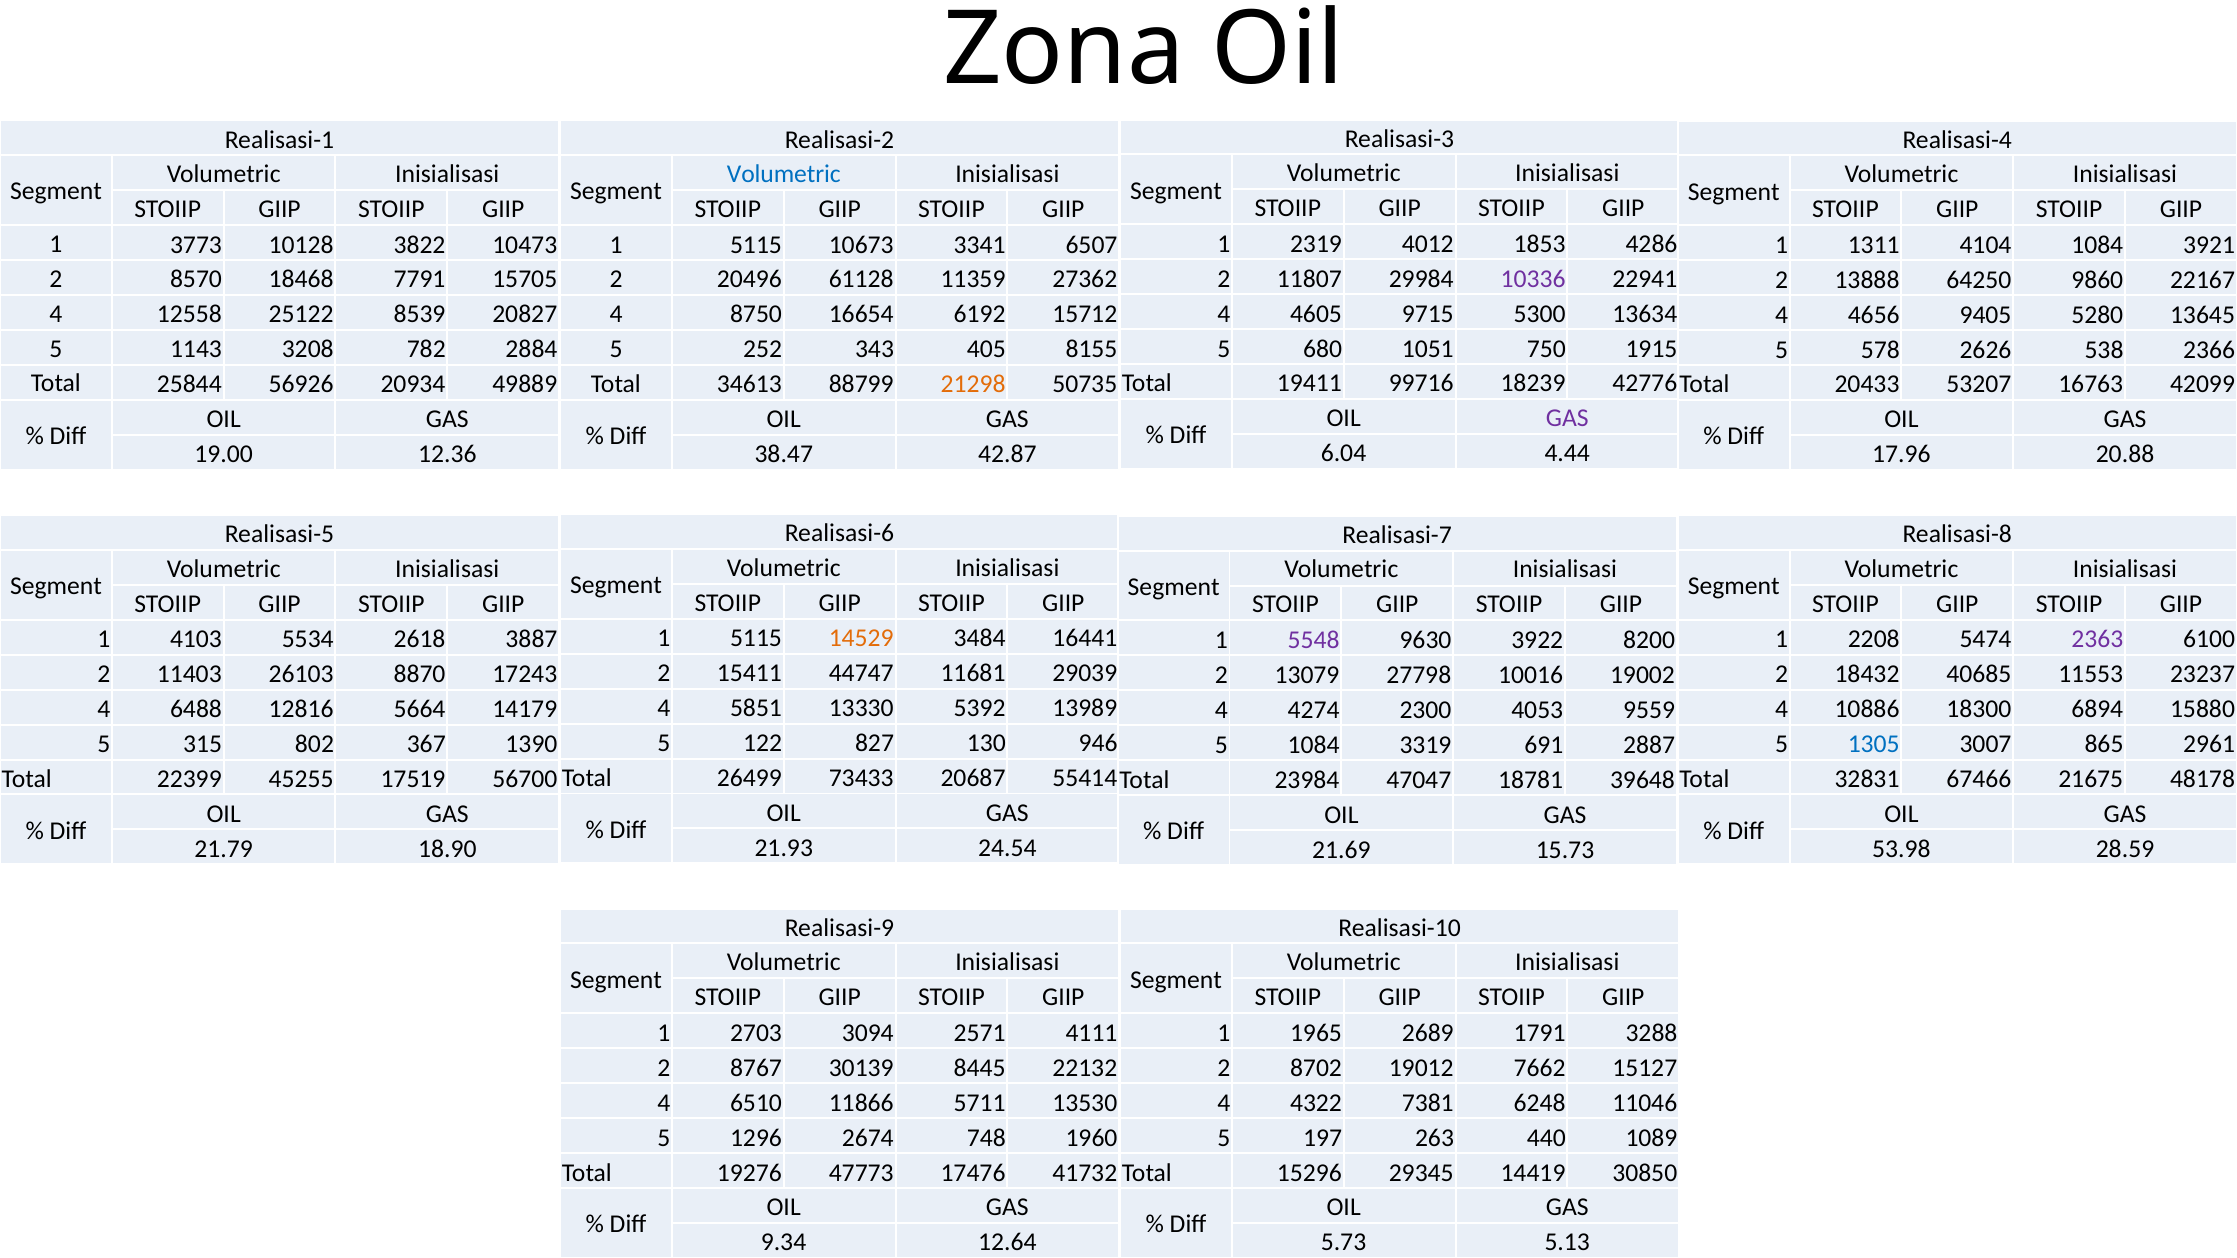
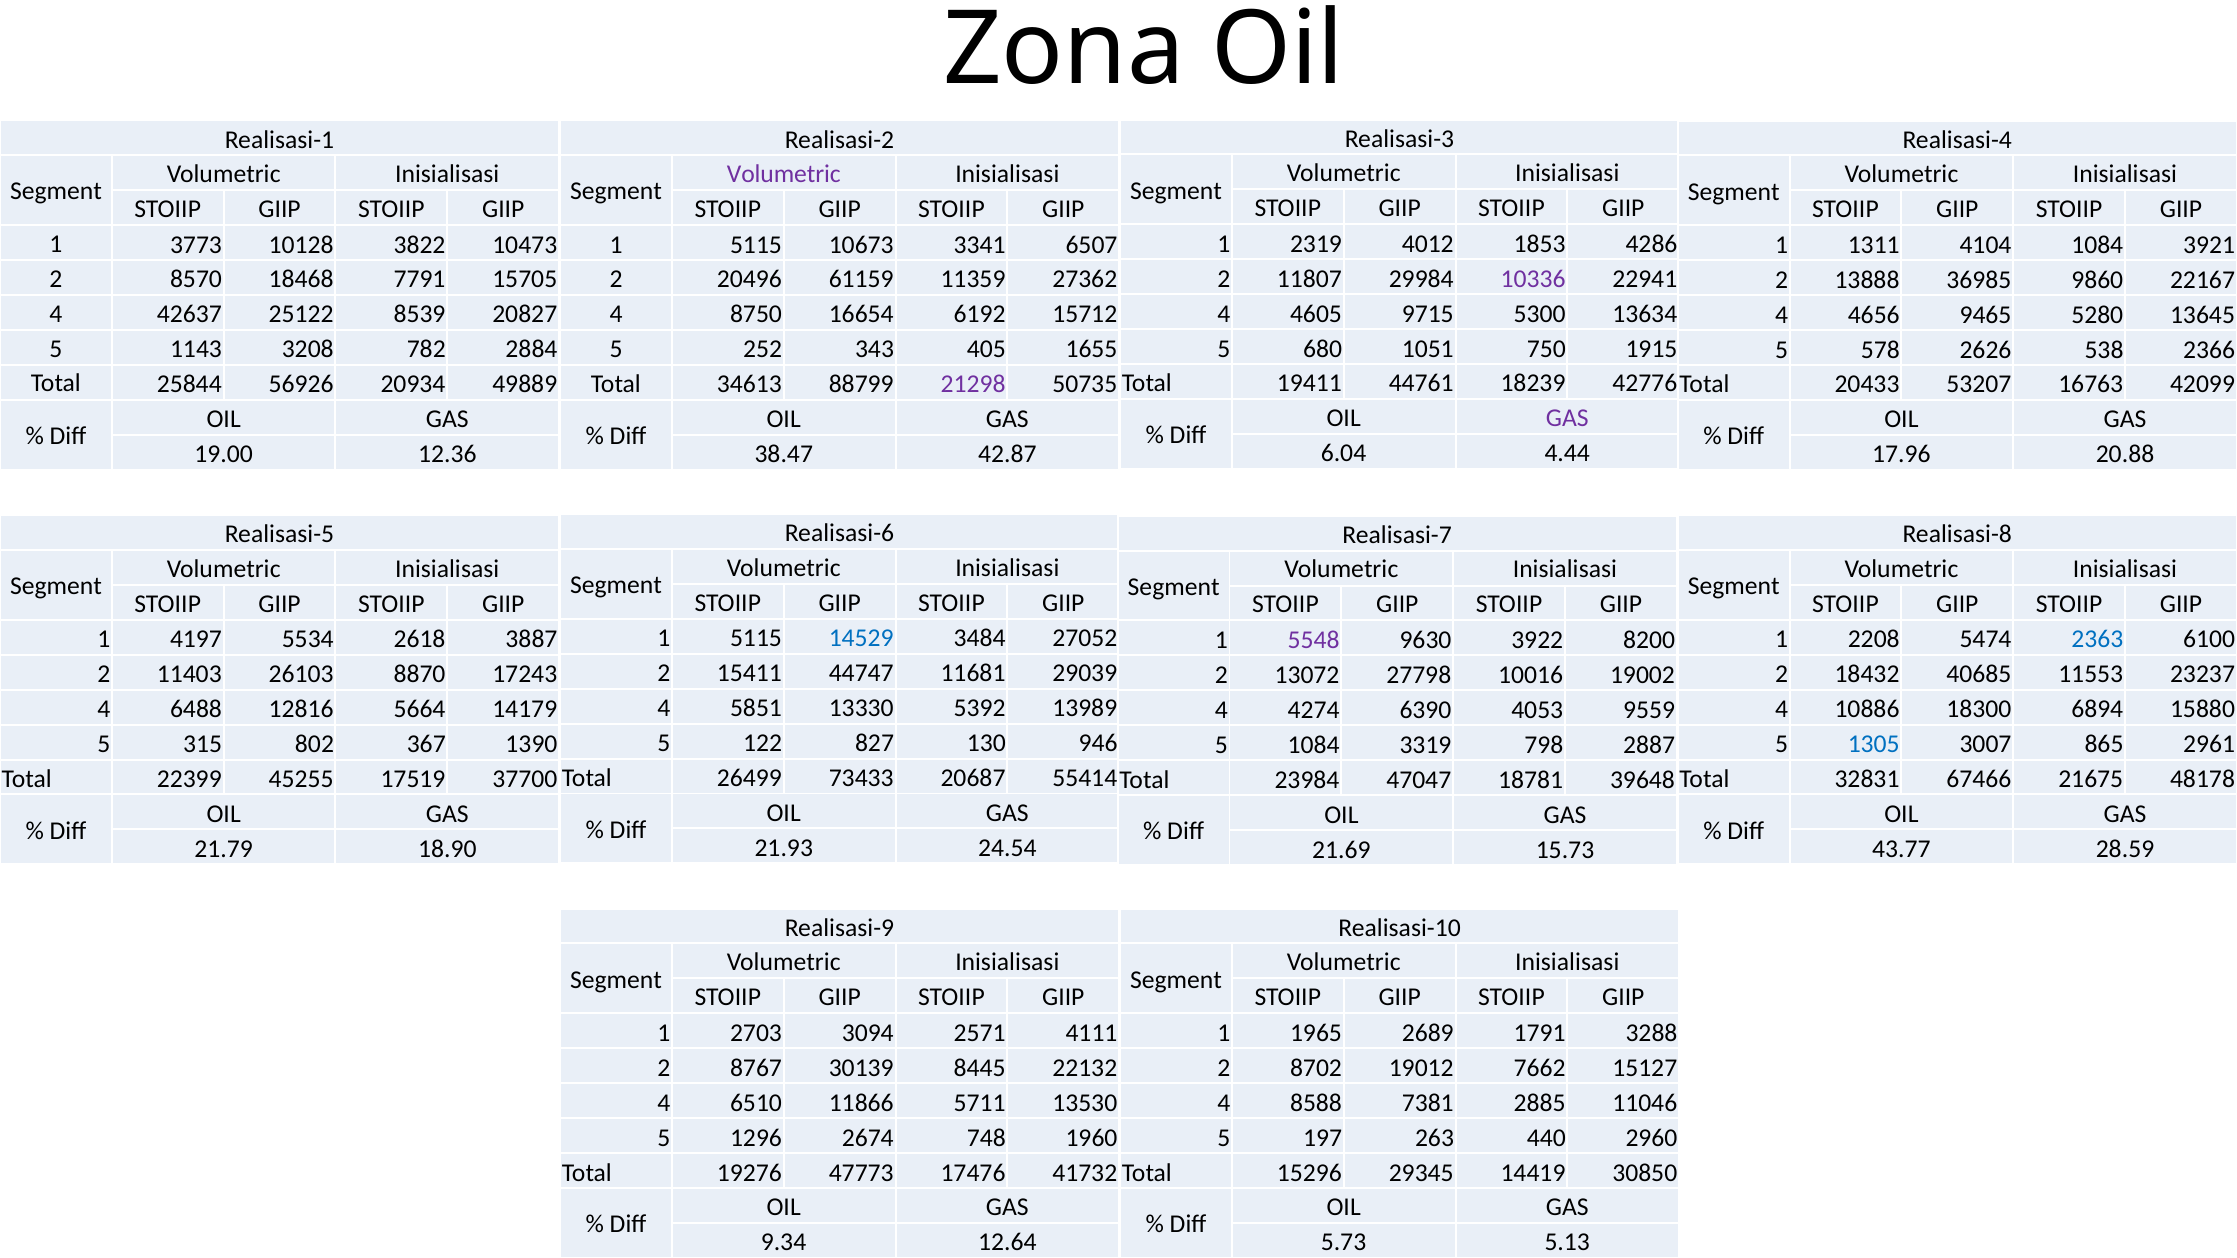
Volumetric colour: blue -> purple (784, 174)
61128: 61128 -> 61159 (861, 280)
64250: 64250 -> 36985 (1979, 280)
12558: 12558 -> 42637 (189, 315)
9405: 9405 -> 9465 (1985, 315)
8155: 8155 -> 1655 (1091, 349)
99716: 99716 -> 44761 (1421, 384)
21298 colour: orange -> purple (973, 384)
14529 colour: orange -> blue (861, 638)
16441: 16441 -> 27052 (1085, 638)
4103: 4103 -> 4197 (196, 639)
2363 colour: purple -> blue (2097, 639)
13079: 13079 -> 13072 (1307, 675)
2300: 2300 -> 6390 (1425, 710)
691: 691 -> 798 (1544, 745)
56700: 56700 -> 37700 (525, 779)
53.98: 53.98 -> 43.77 (1901, 849)
4322: 4322 -> 8588 (1316, 1103)
6248: 6248 -> 2885 (1540, 1103)
1089: 1089 -> 2960 (1651, 1138)
